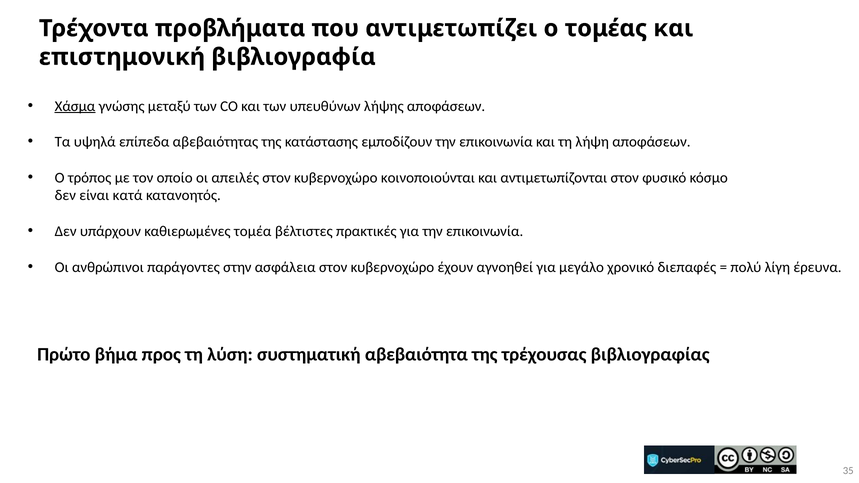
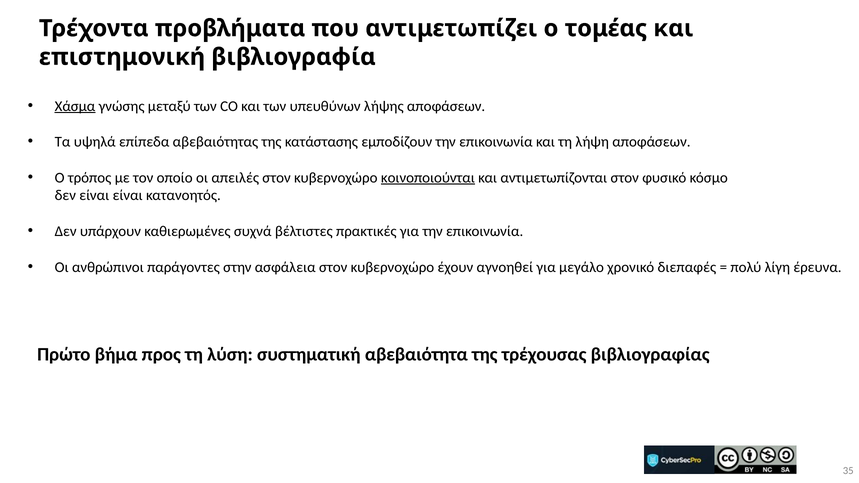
κοινοποιούνται underline: none -> present (428, 178)
είναι κατά: κατά -> είναι (128, 196)
τομέα: τομέα -> συχνά (253, 231)
